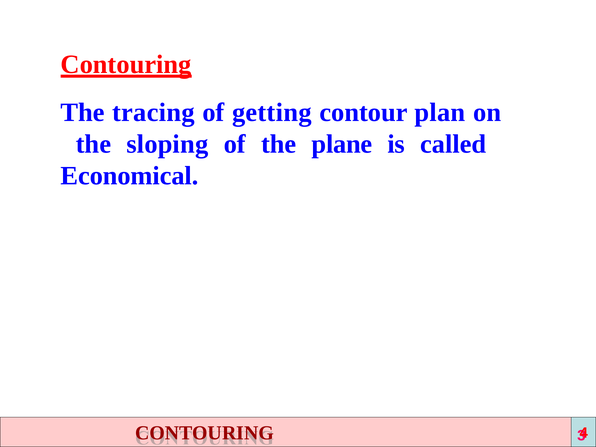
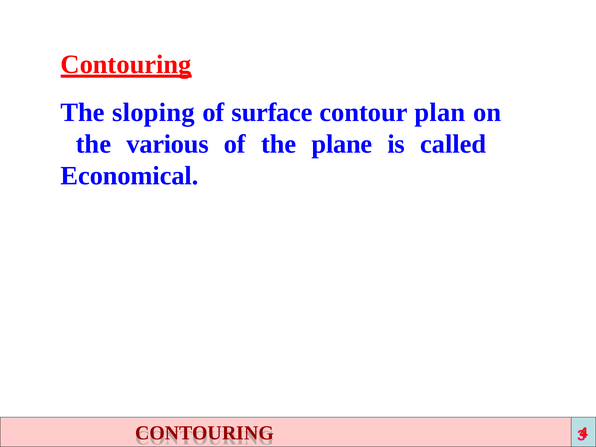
tracing: tracing -> sloping (153, 112)
getting: getting -> surface (272, 112)
sloping: sloping -> various (168, 144)
